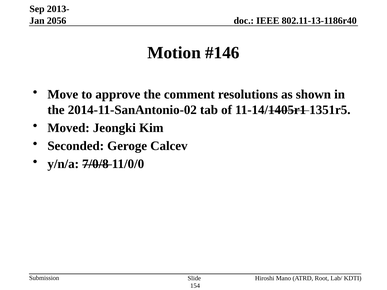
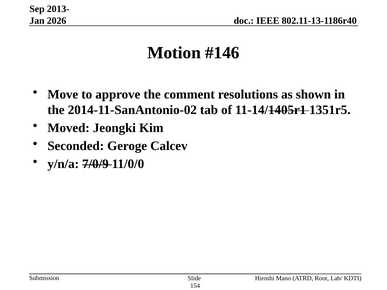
2056: 2056 -> 2026 (57, 21)
7/0/8: 7/0/8 -> 7/0/9 (95, 164)
